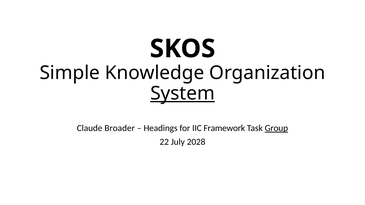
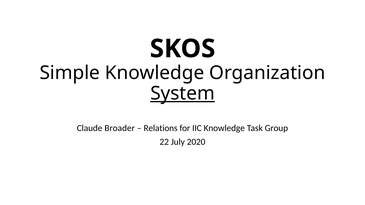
Headings: Headings -> Relations (161, 128)
IIC Framework: Framework -> Knowledge (224, 128)
Group underline: present -> none (276, 128)
2028: 2028 -> 2020 (196, 142)
